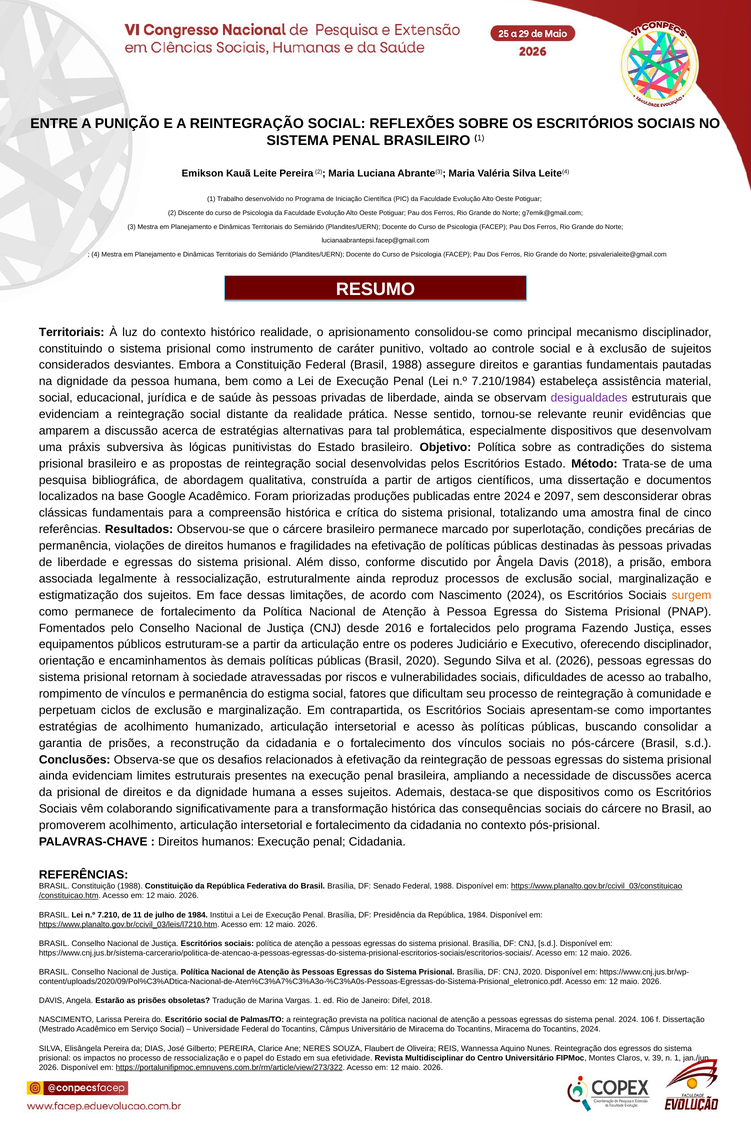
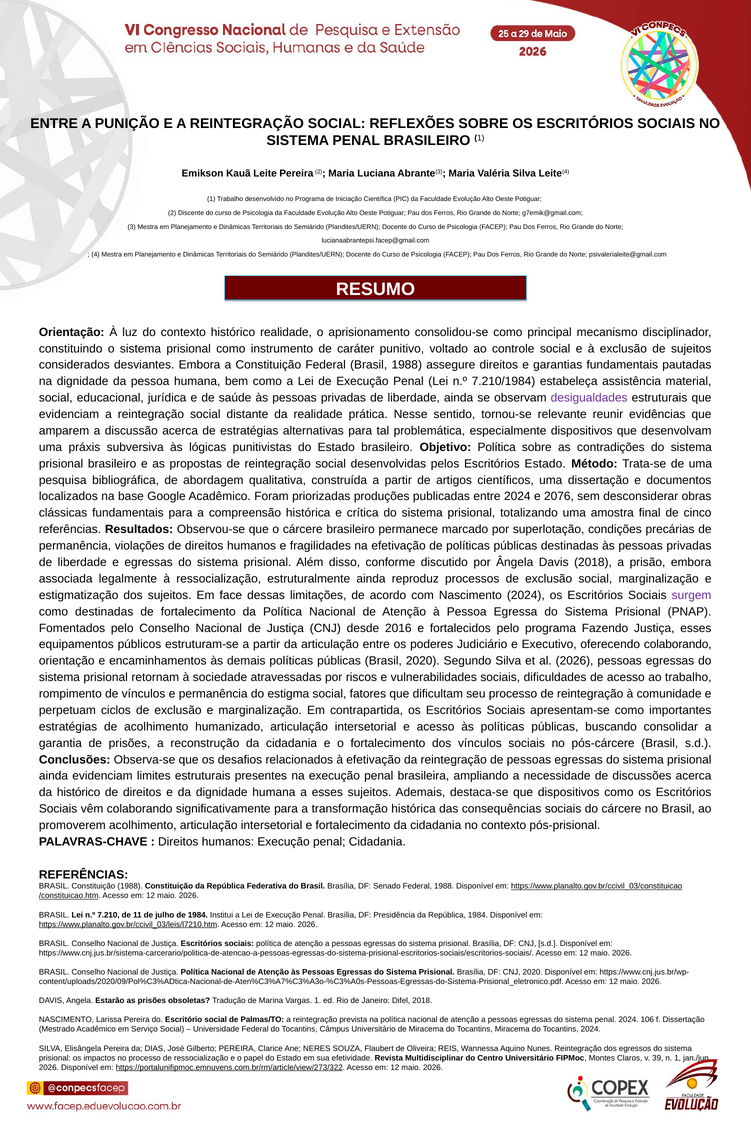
Territoriais: Territoriais -> Orientação (72, 332)
2097: 2097 -> 2076 (559, 497)
surgem colour: orange -> purple (692, 595)
como permanece: permanece -> destinadas (104, 612)
oferecendo disciplinador: disciplinador -> colaborando (678, 645)
da prisional: prisional -> histórico (79, 793)
